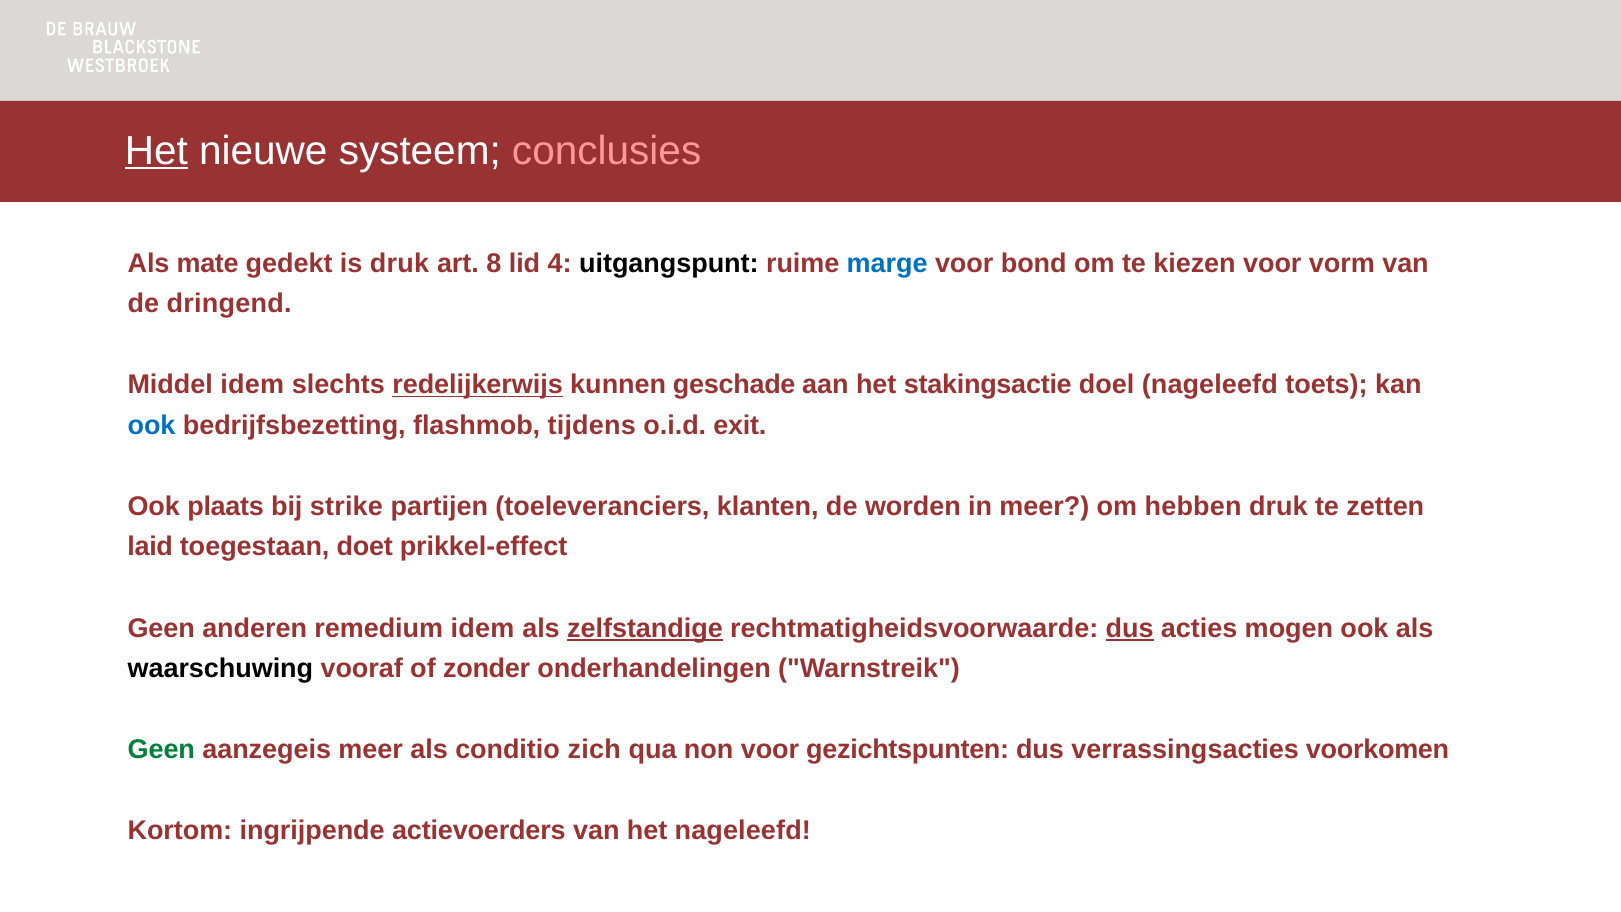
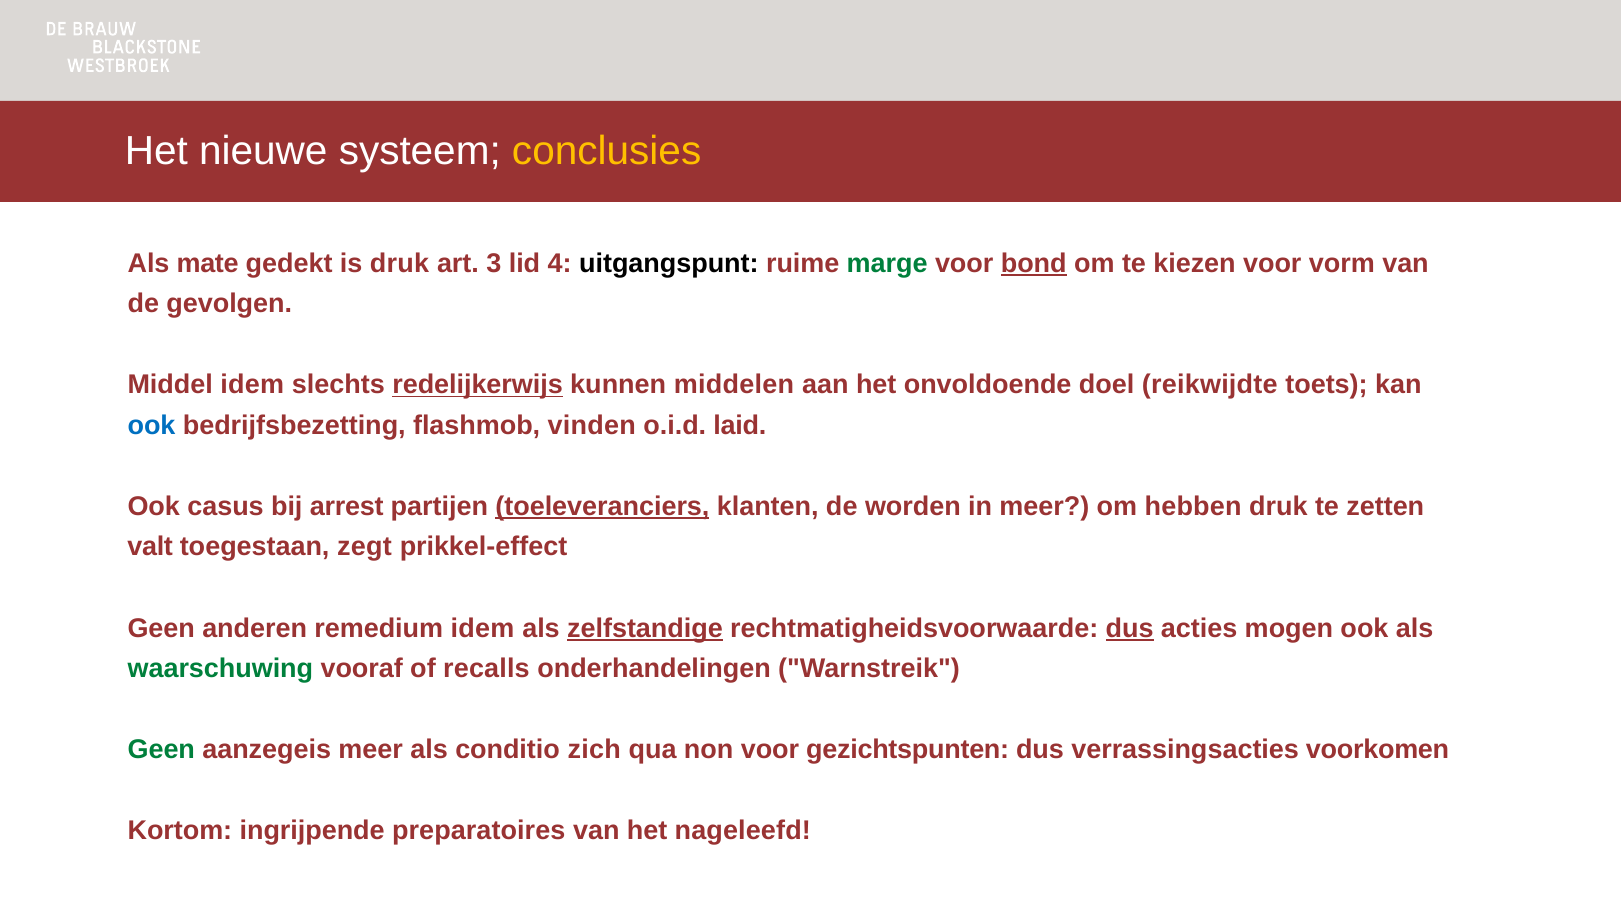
Het underline: present -> none (156, 151)
conclusies colour: pink -> yellow (607, 151)
8: 8 -> 3 (494, 263)
marge colour: blue -> green (887, 263)
bond underline: none -> present (1034, 263)
dringend: dringend -> gevolgen (229, 304)
geschade: geschade -> middelen (734, 385)
stakingsactie: stakingsactie -> onvoldoende (988, 385)
doel nageleefd: nageleefd -> reikwijdte (1210, 385)
tijdens: tijdens -> vinden (592, 425)
exit: exit -> laid (740, 425)
plaats: plaats -> casus (226, 506)
strike: strike -> arrest (347, 506)
toeleveranciers underline: none -> present (602, 506)
laid: laid -> valt (150, 547)
doet: doet -> zegt (364, 547)
waarschuwing colour: black -> green (220, 669)
zonder: zonder -> recalls (486, 669)
actievoerders: actievoerders -> preparatoires (479, 831)
